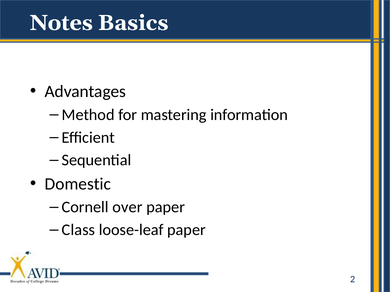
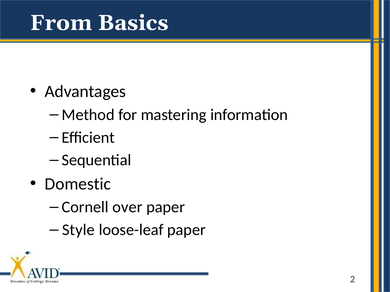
Notes: Notes -> From (61, 23)
Class: Class -> Style (78, 230)
